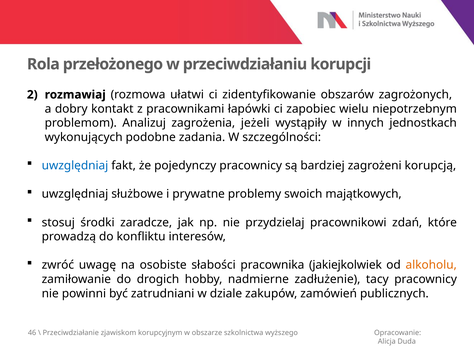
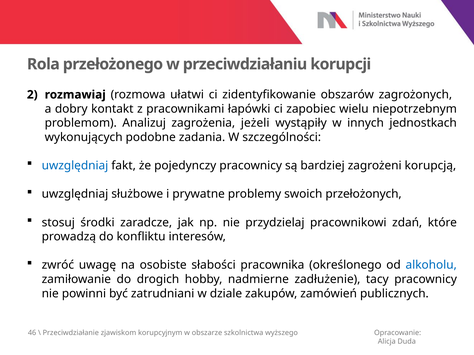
majątkowych: majątkowych -> przełożonych (364, 194)
jakiejkolwiek: jakiejkolwiek -> określonego (345, 265)
alkoholu colour: orange -> blue (431, 265)
